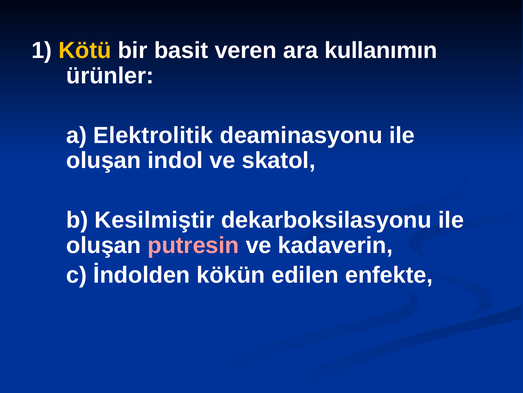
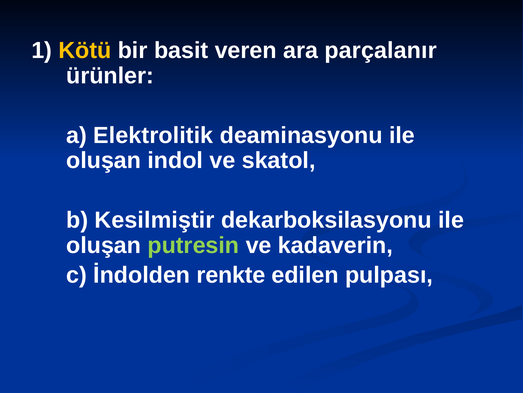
kullanımın: kullanımın -> parçalanır (381, 51)
putresin colour: pink -> light green (193, 245)
kökün: kökün -> renkte (231, 275)
enfekte: enfekte -> pulpası (389, 275)
